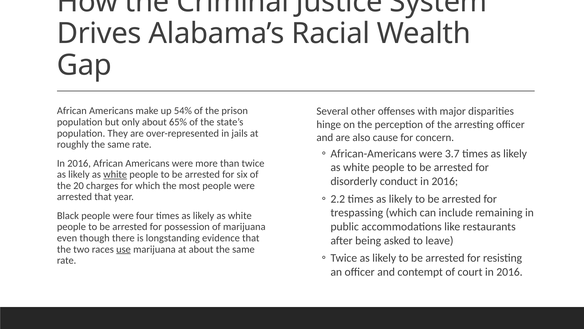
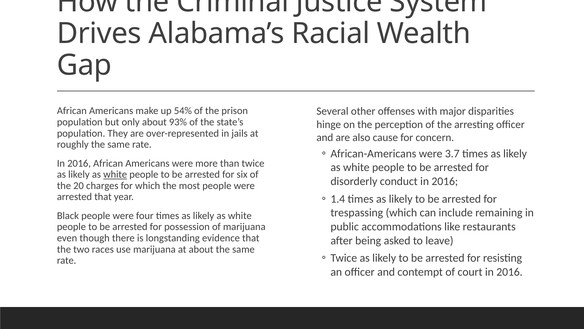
65%: 65% -> 93% (178, 122)
2.2: 2.2 -> 1.4 (338, 199)
use underline: present -> none (123, 249)
